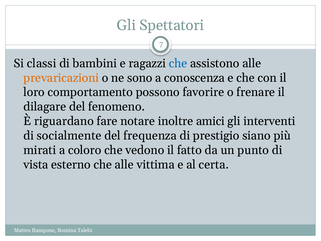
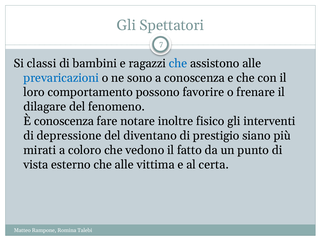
prevaricazioni colour: orange -> blue (61, 78)
È riguardano: riguardano -> conoscenza (64, 121)
amici: amici -> fisico (210, 121)
socialmente: socialmente -> depressione (69, 136)
frequenza: frequenza -> diventano (150, 136)
